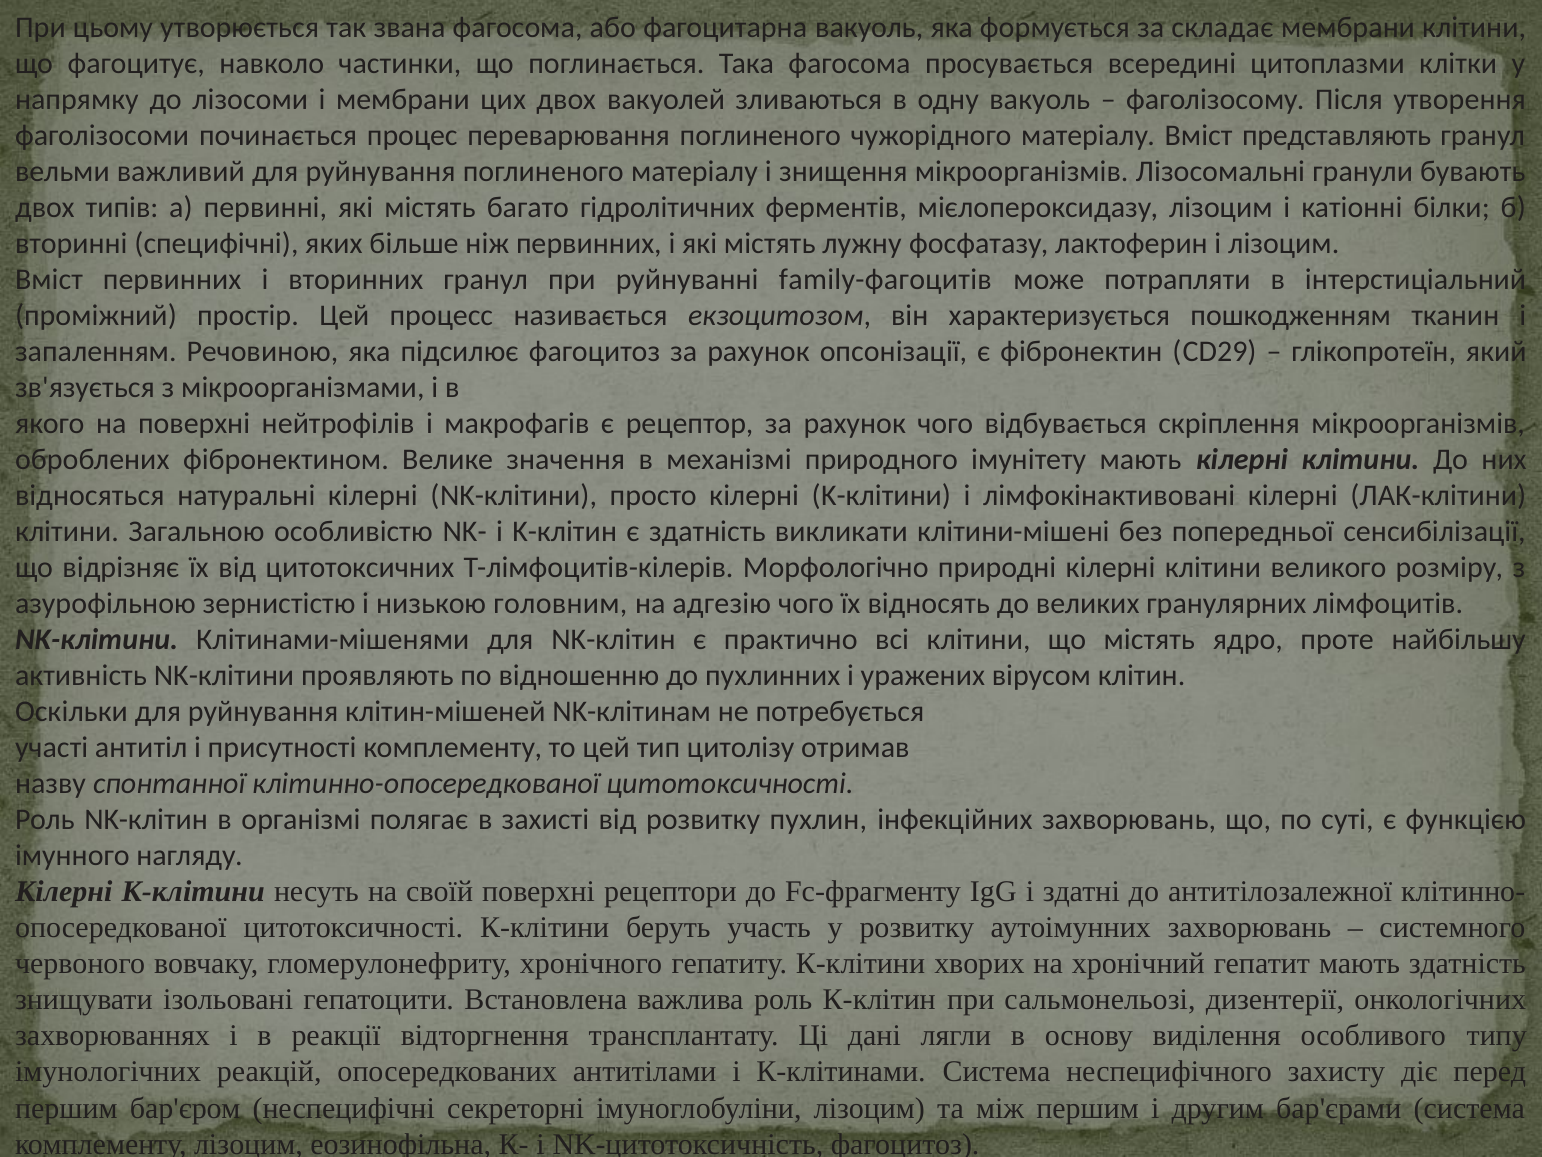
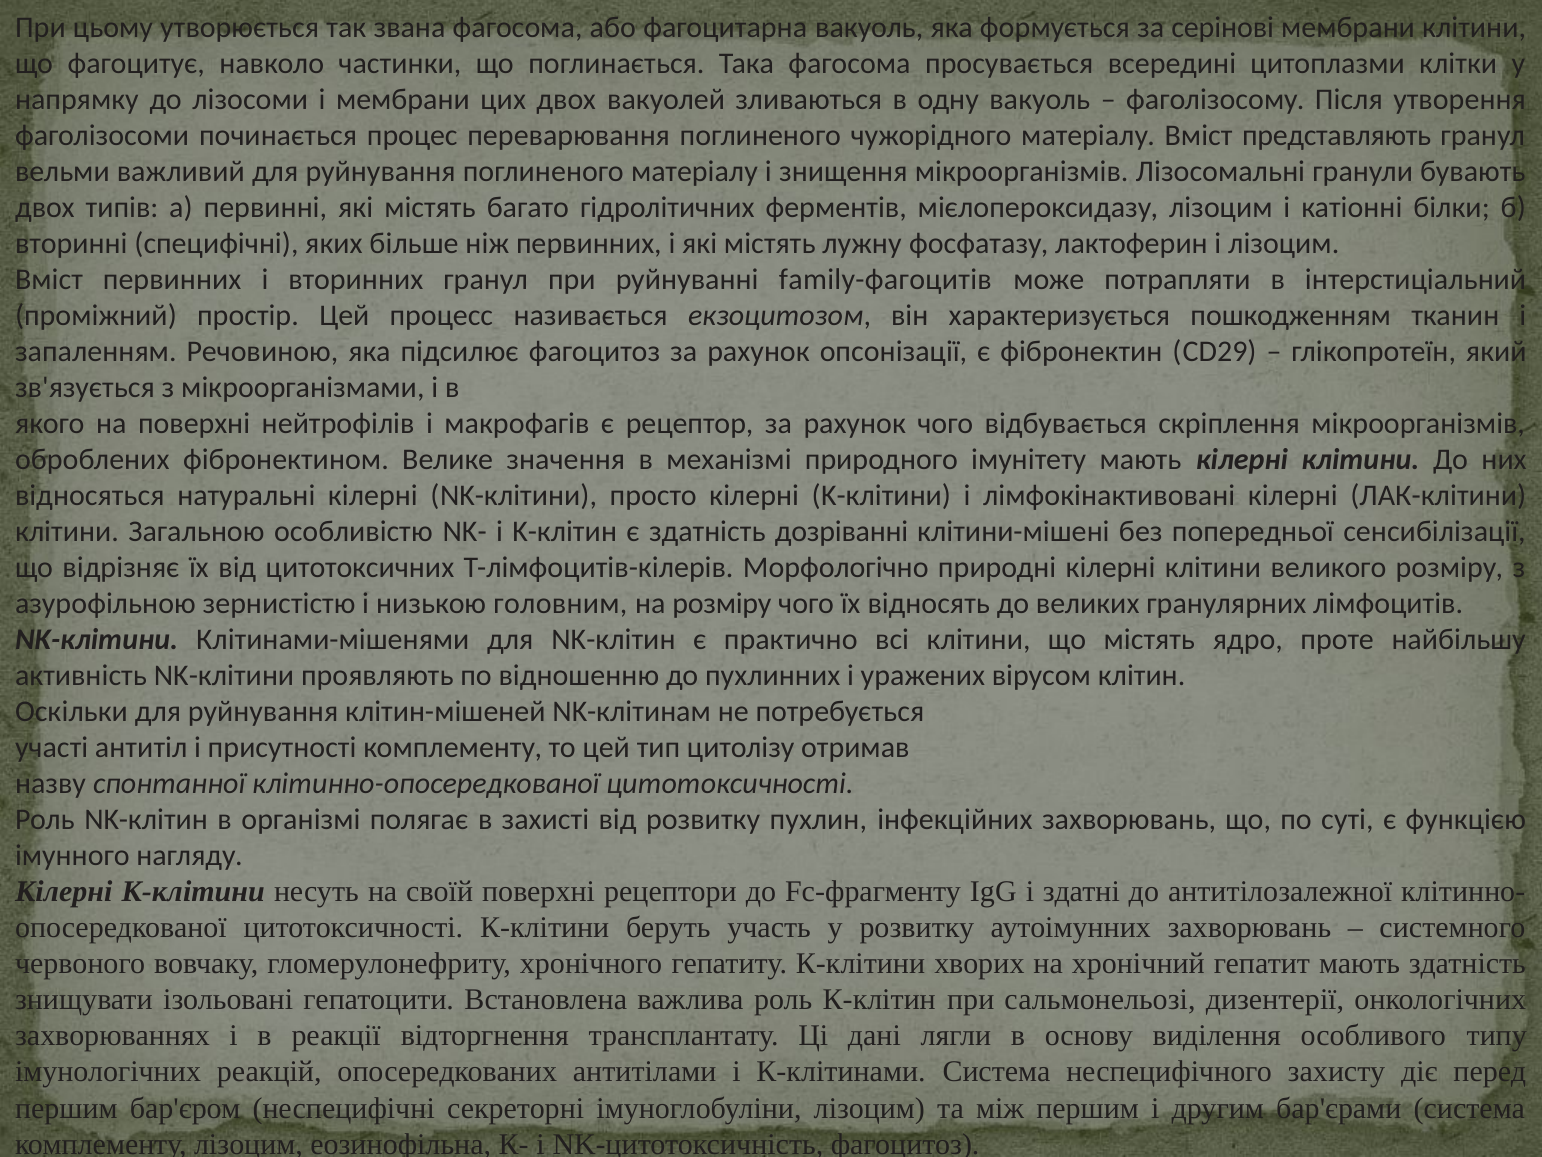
складає: складає -> серінові (1223, 28)
викликати: викликати -> дозріванні (842, 532)
на адгезію: адгезію -> розміру (722, 604)
